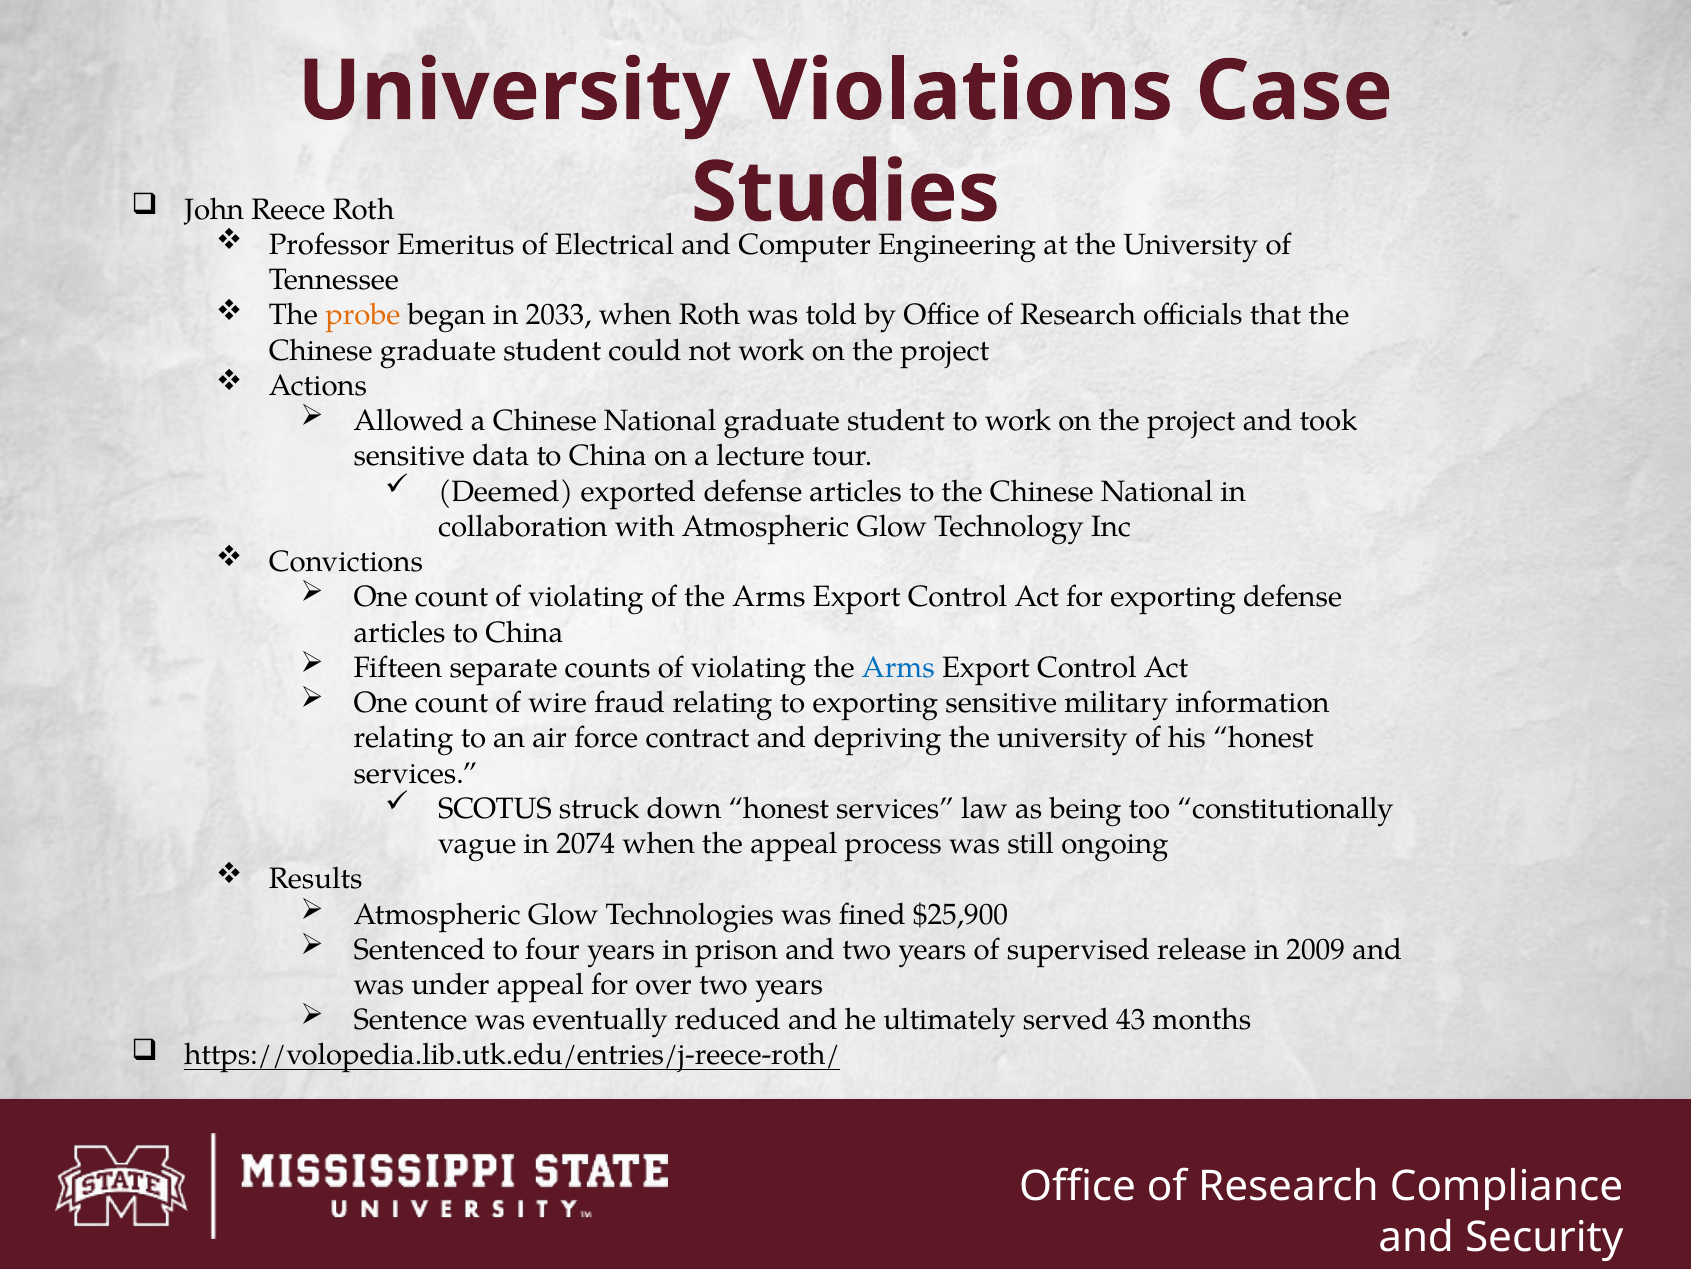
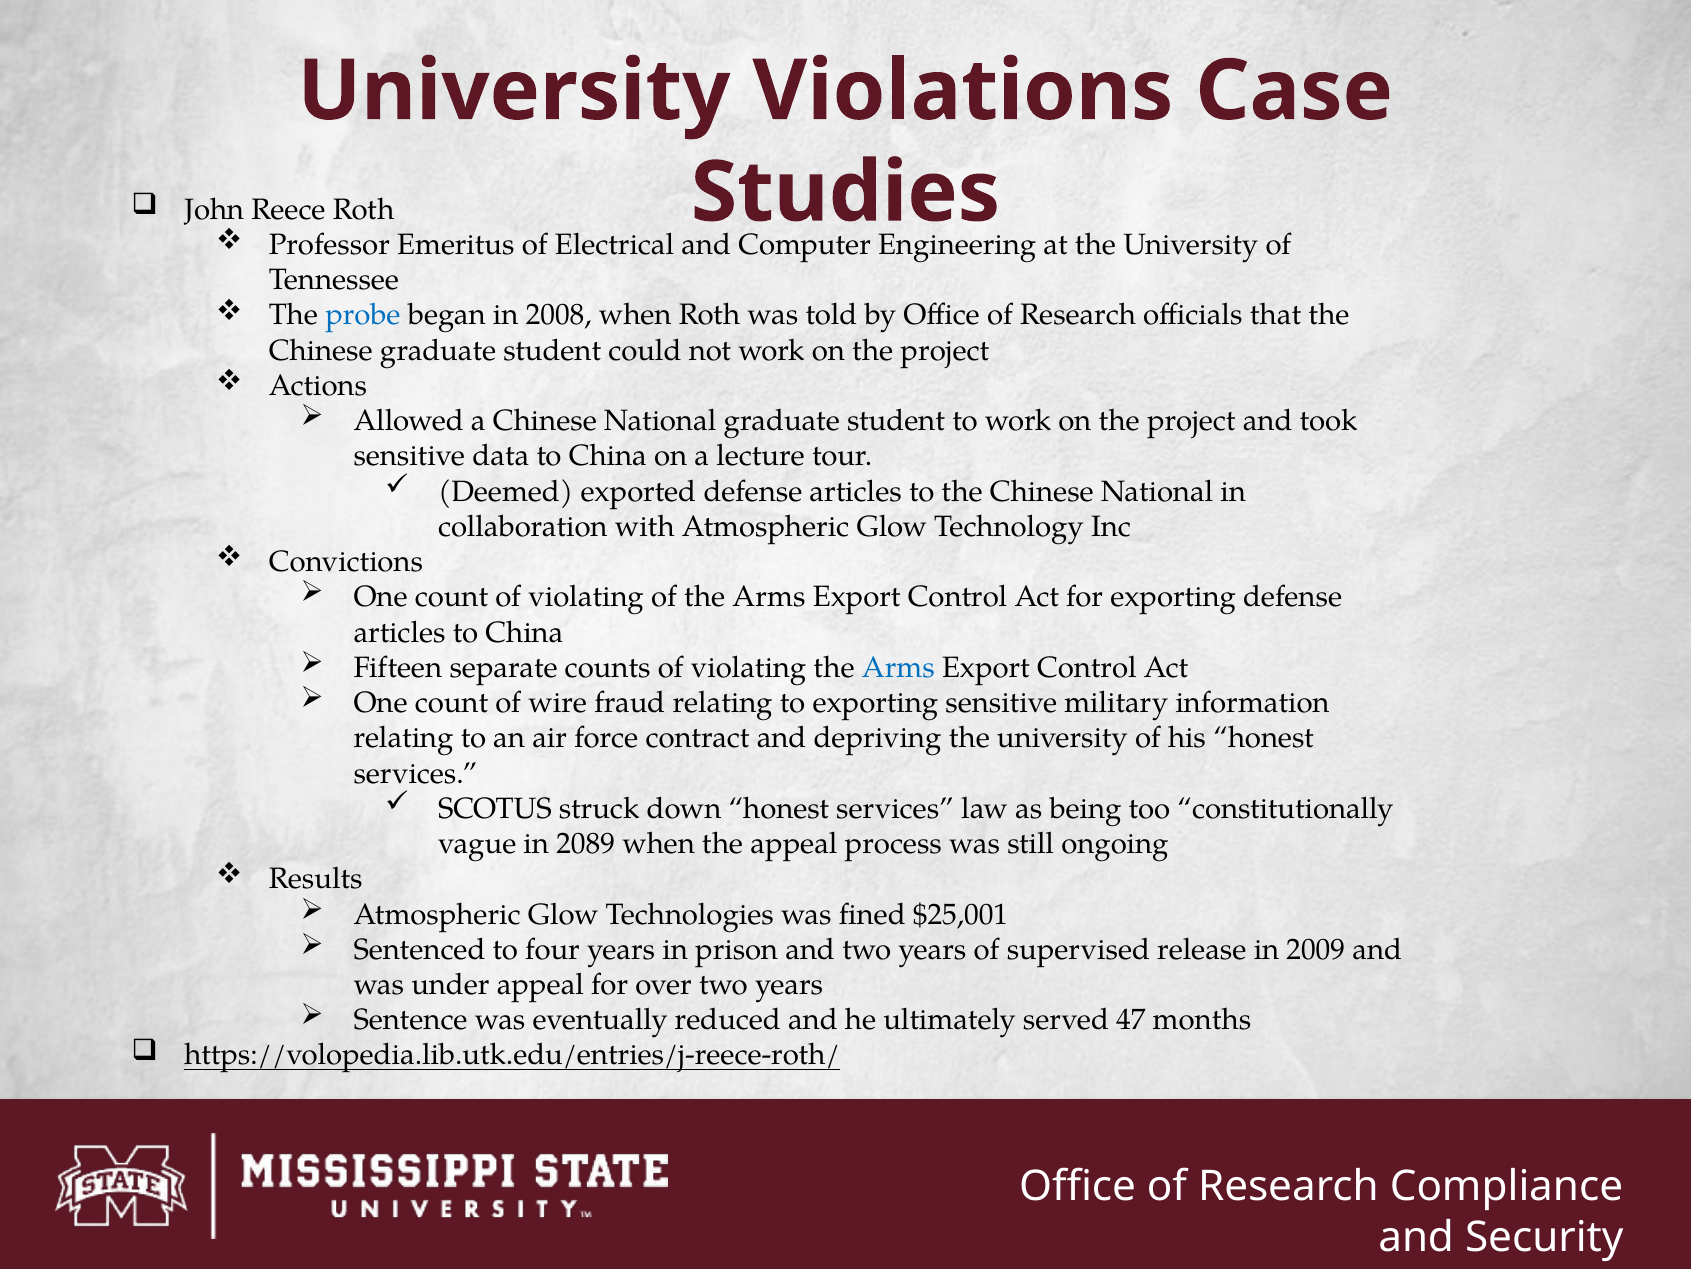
probe colour: orange -> blue (363, 315)
2033: 2033 -> 2008 (559, 315)
2074: 2074 -> 2089 (586, 843)
$25,900: $25,900 -> $25,001 (960, 914)
43: 43 -> 47 (1131, 1019)
